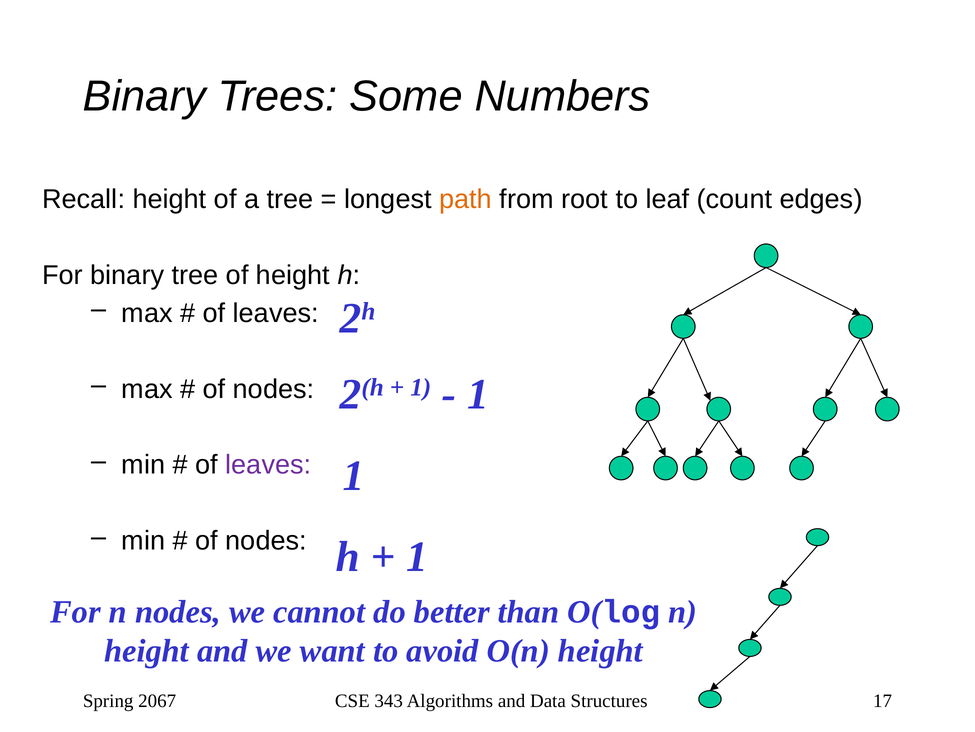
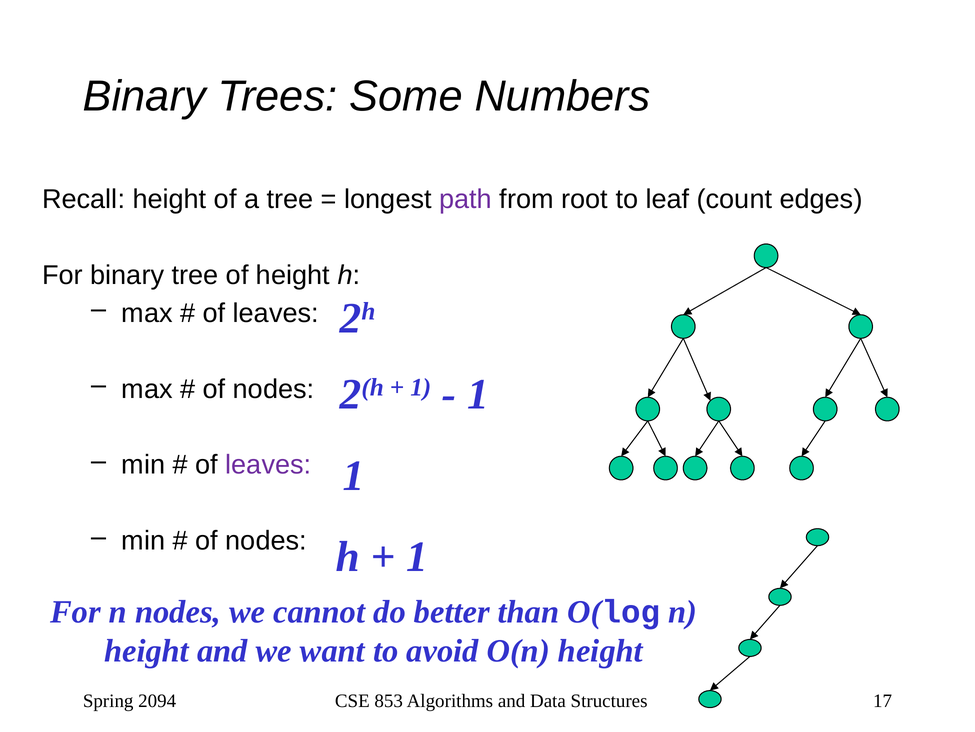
path colour: orange -> purple (466, 199)
2067: 2067 -> 2094 (157, 700)
343: 343 -> 853 (389, 700)
